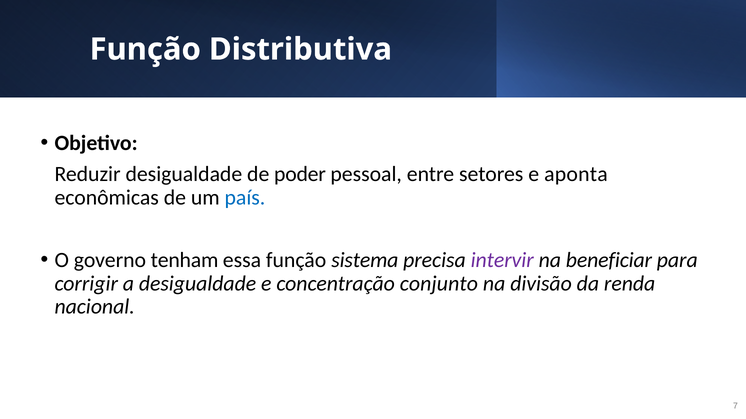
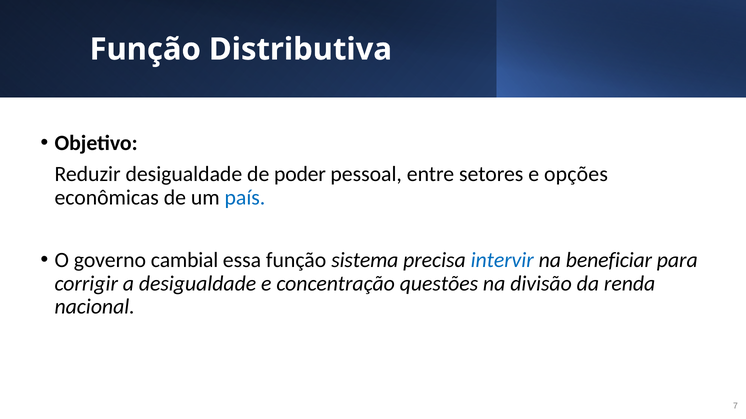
aponta: aponta -> opções (576, 174)
tenham: tenham -> cambial (185, 260)
intervir colour: purple -> blue (502, 260)
conjunto: conjunto -> questões (439, 284)
